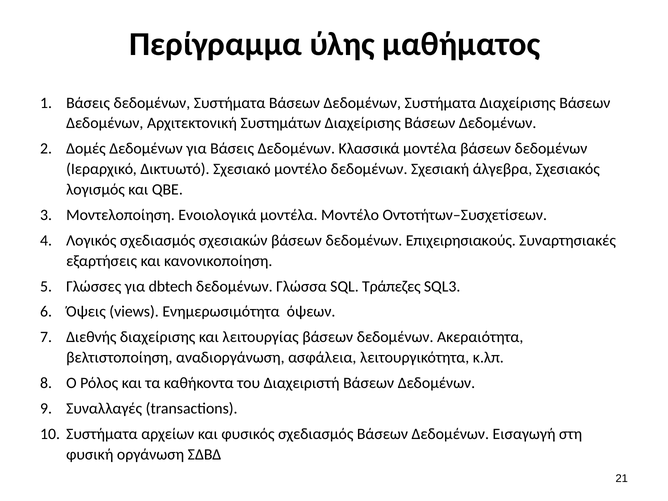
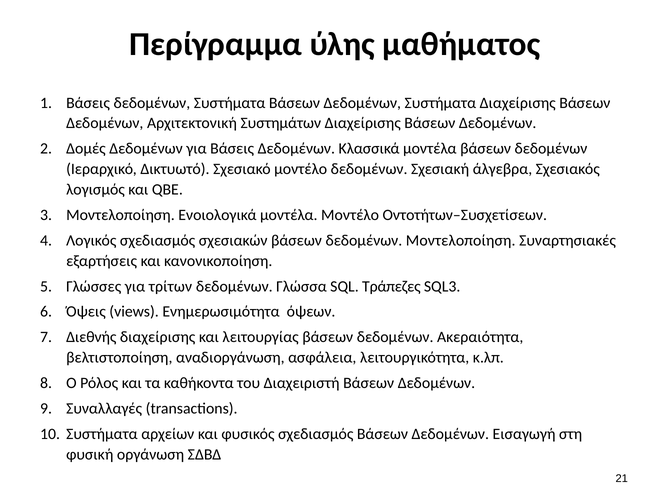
δεδομένων Επιχειρησιακούς: Επιχειρησιακούς -> Μοντελοποίηση (461, 240)
dbtech: dbtech -> τρίτων (170, 286)
